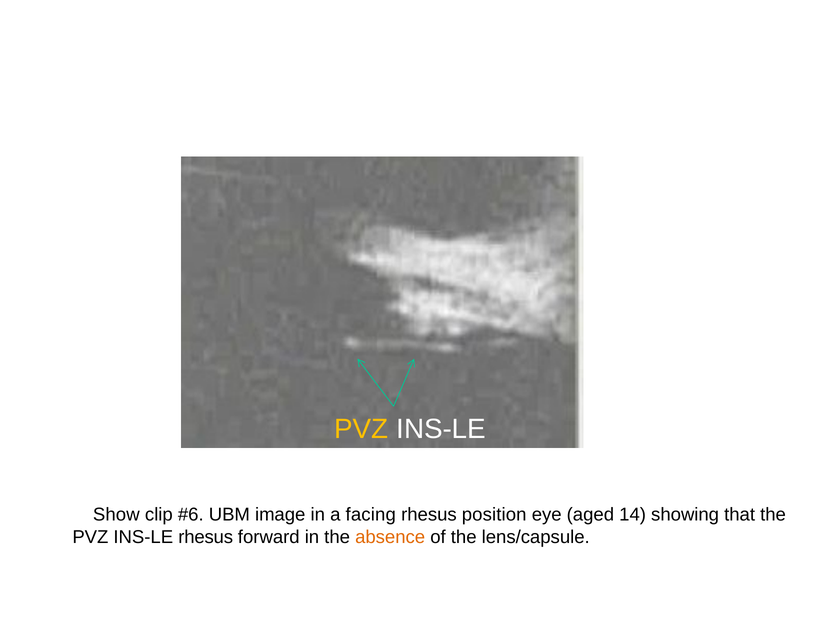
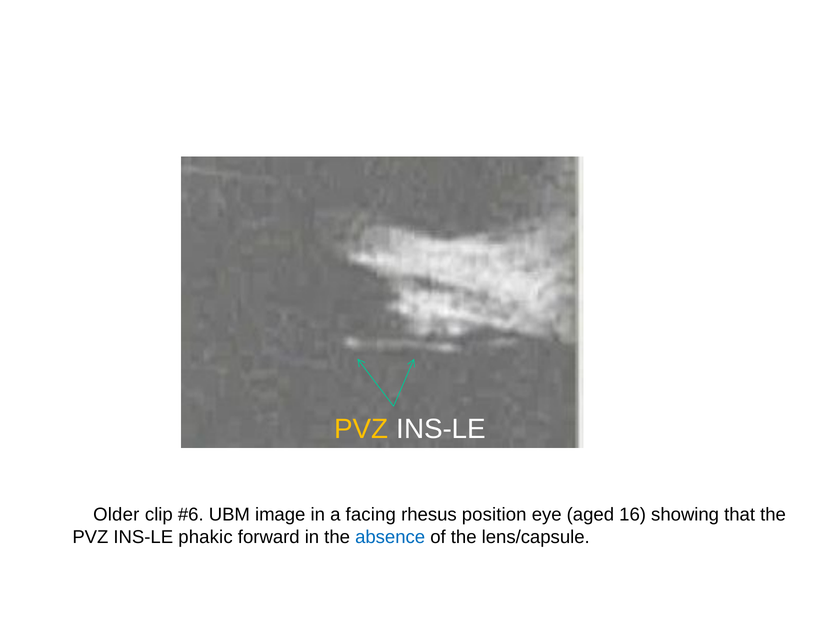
Show: Show -> Older (116, 515)
14: 14 -> 16 (633, 515)
INS-LE rhesus: rhesus -> phakic (205, 537)
absence colour: orange -> blue (390, 537)
